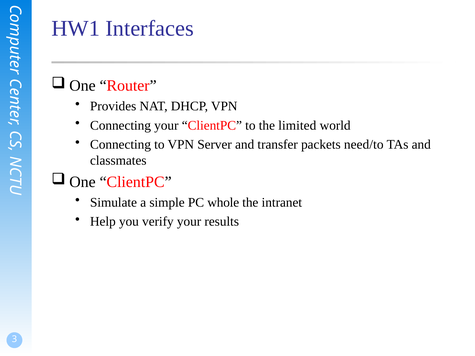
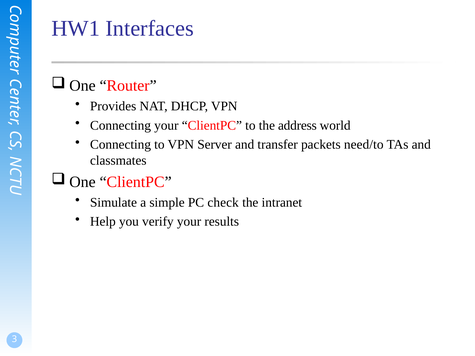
limited: limited -> address (297, 125)
whole: whole -> check (223, 203)
